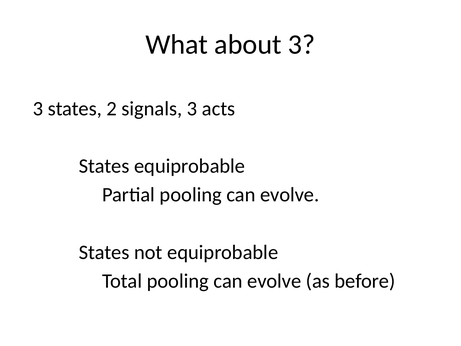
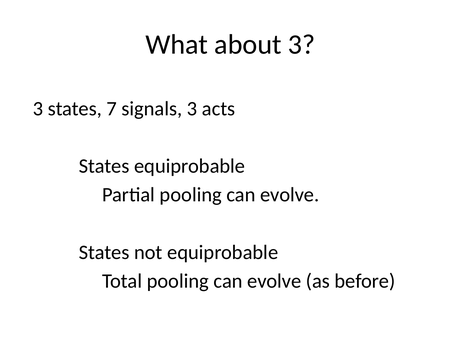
2: 2 -> 7 (112, 109)
